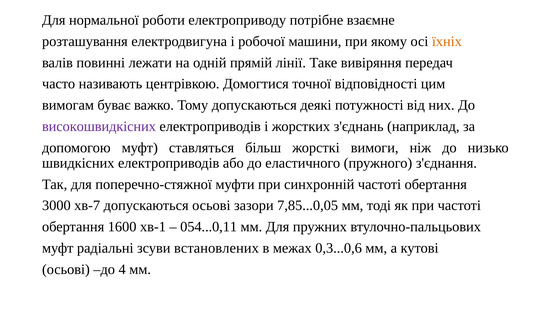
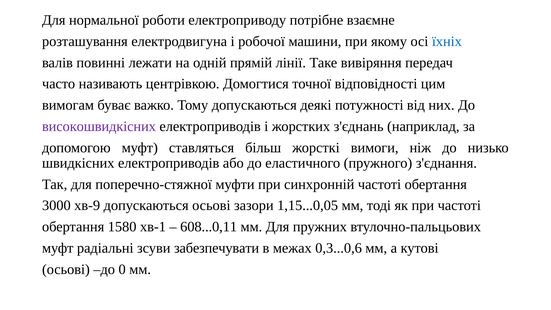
їхніх colour: orange -> blue (447, 41)
хв-7: хв-7 -> хв-9 (87, 206)
7,85...0,05: 7,85...0,05 -> 1,15...0,05 (308, 206)
1600: 1600 -> 1580 (122, 227)
054...0,11: 054...0,11 -> 608...0,11 (209, 227)
встановлених: встановлених -> забезпечувати (217, 248)
4: 4 -> 0 (122, 269)
